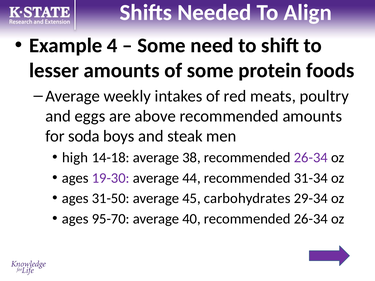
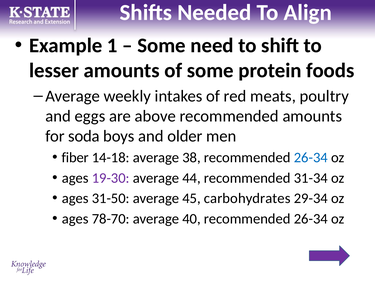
4: 4 -> 1 (112, 46)
steak: steak -> older (185, 136)
high: high -> fiber (75, 158)
26-34 colour: purple -> blue (311, 158)
95-70: 95-70 -> 78-70 (111, 219)
